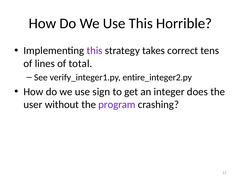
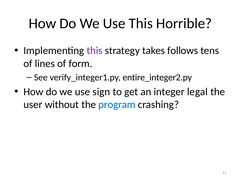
correct: correct -> follows (183, 51)
total: total -> form (81, 63)
does: does -> legal (197, 92)
program colour: purple -> blue (117, 104)
